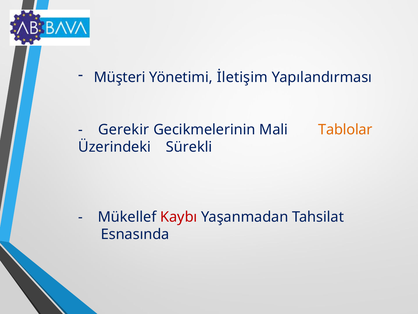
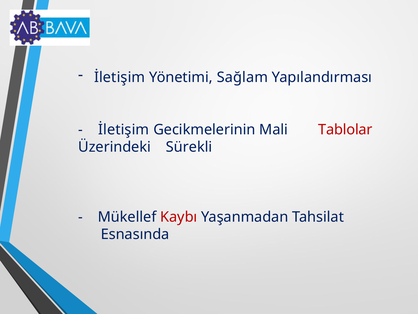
Müşteri: Müşteri -> İletişim (120, 77)
İletişim: İletişim -> Sağlam (242, 77)
Gerekir: Gerekir -> İletişim (124, 130)
Tablolar colour: orange -> red (345, 130)
